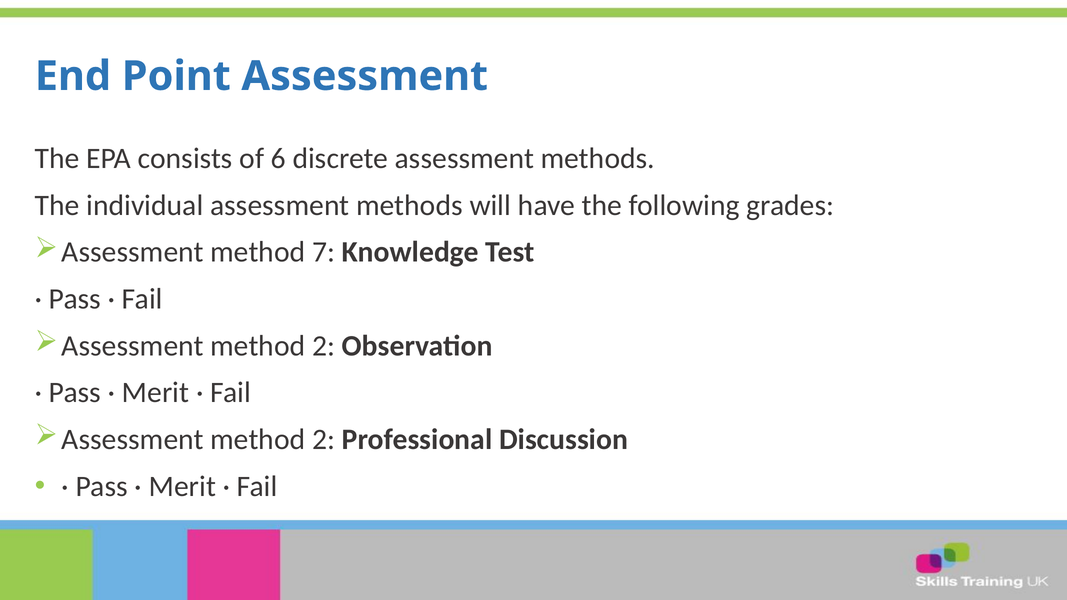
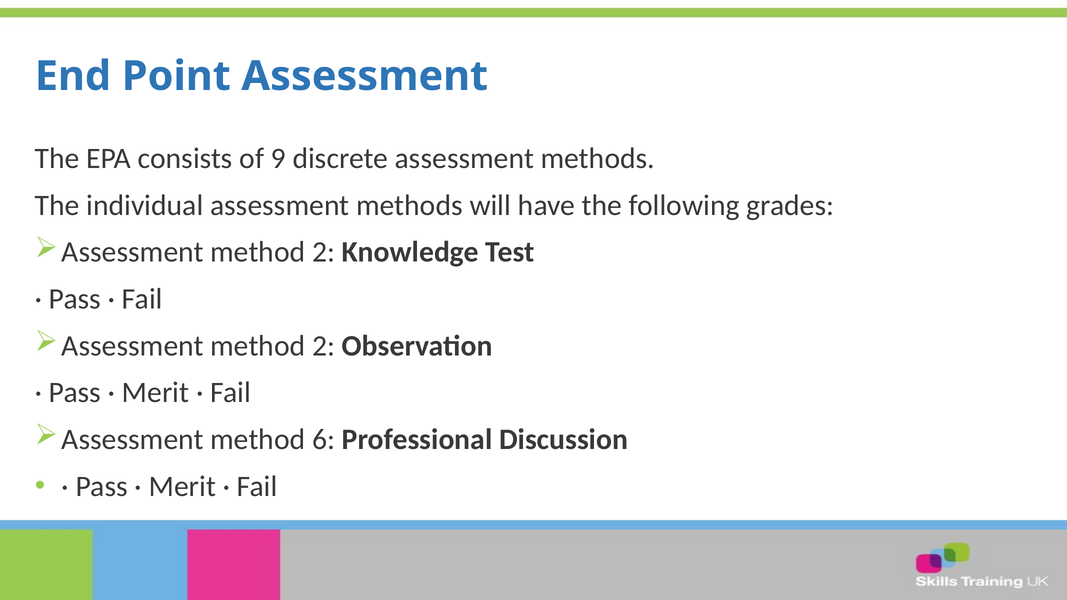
6: 6 -> 9 (278, 159)
7: 7 -> 2 (324, 252)
2: 2 -> 6 (324, 440)
